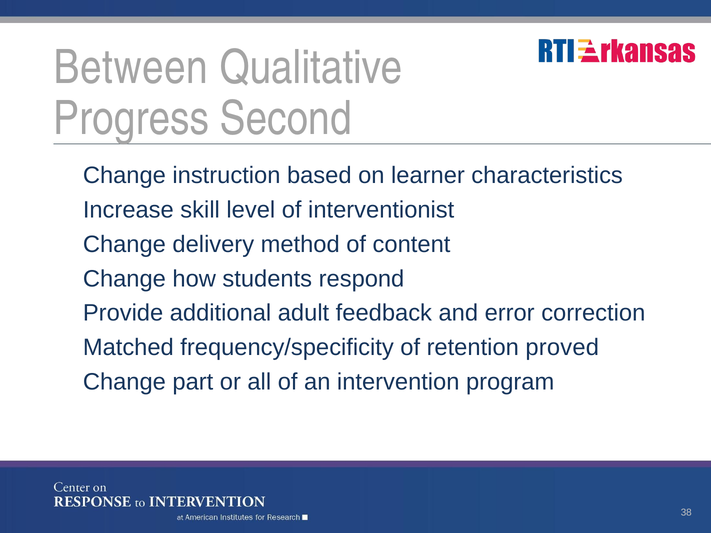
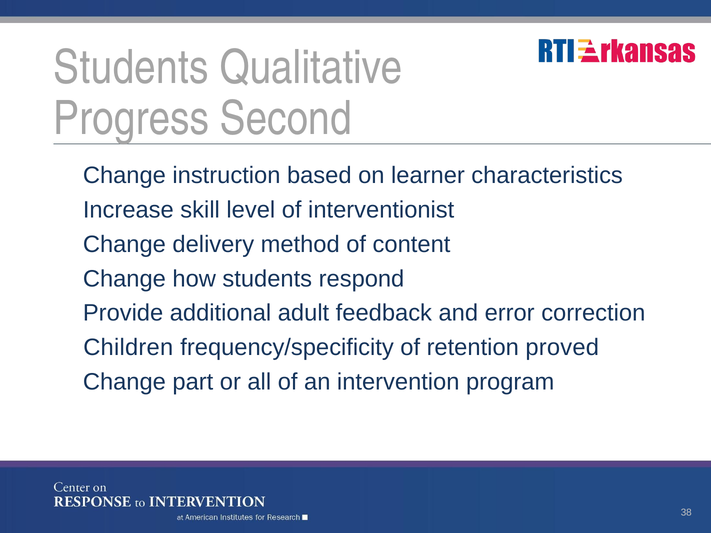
Between: Between -> Students (131, 67)
Matched: Matched -> Children (128, 348)
